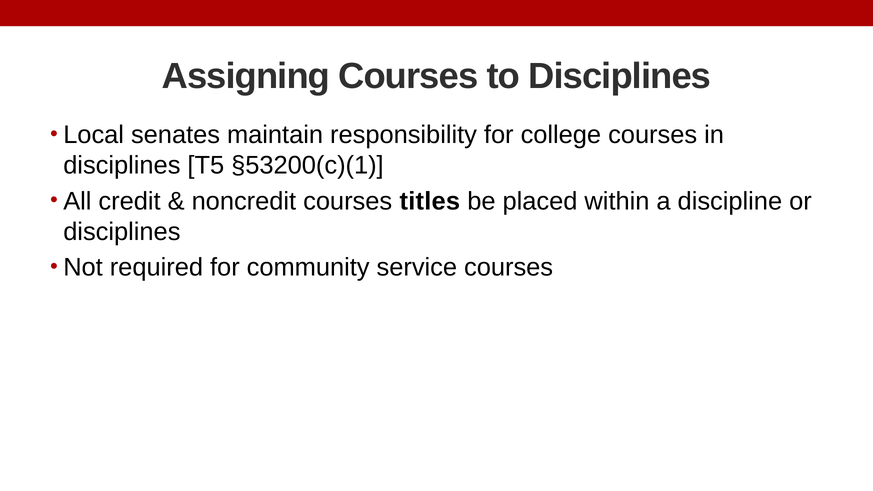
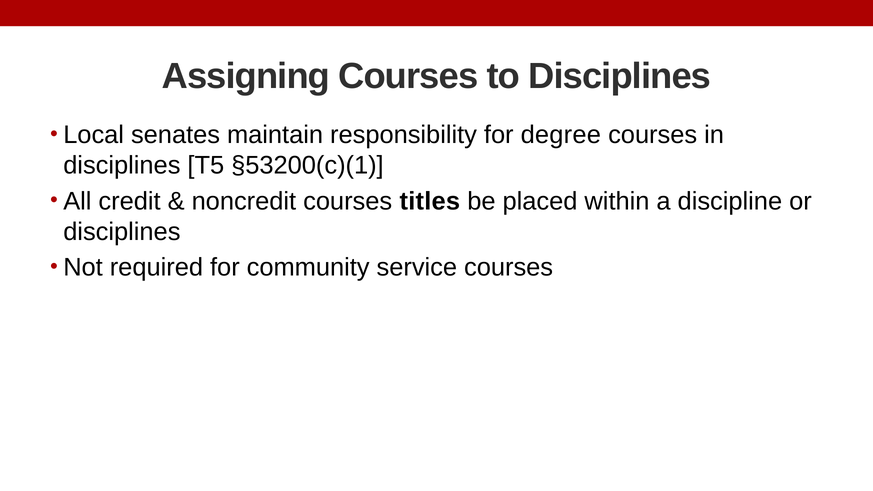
college: college -> degree (561, 135)
